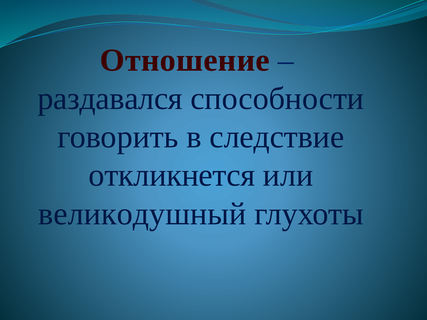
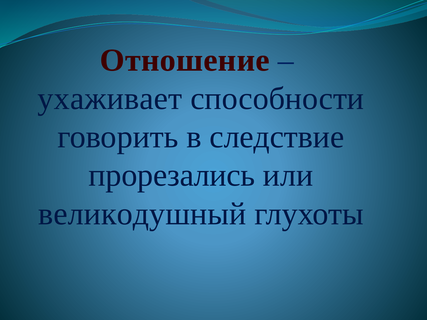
раздавался: раздавался -> ухаживает (110, 99)
откликнется: откликнется -> прорезались (172, 176)
